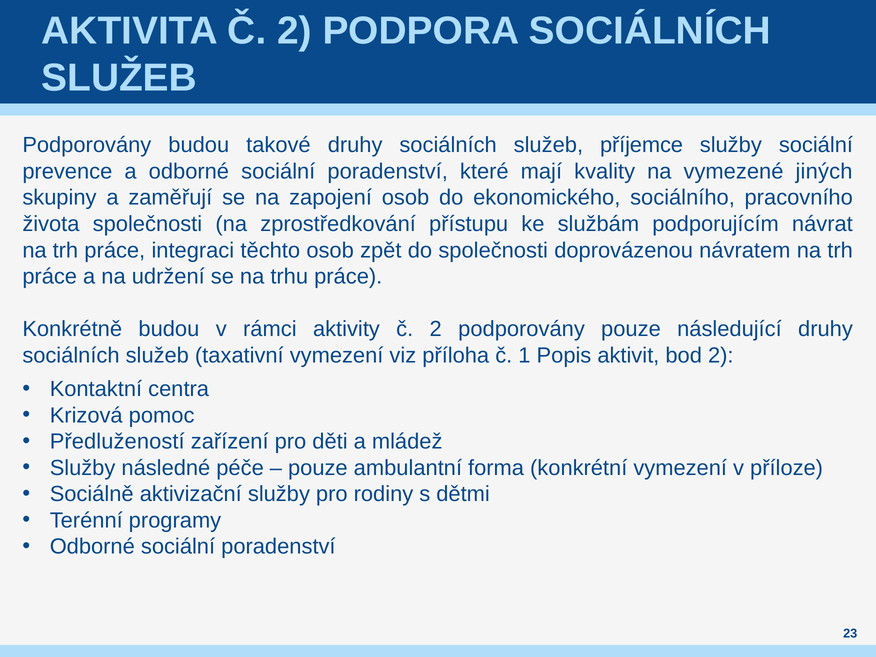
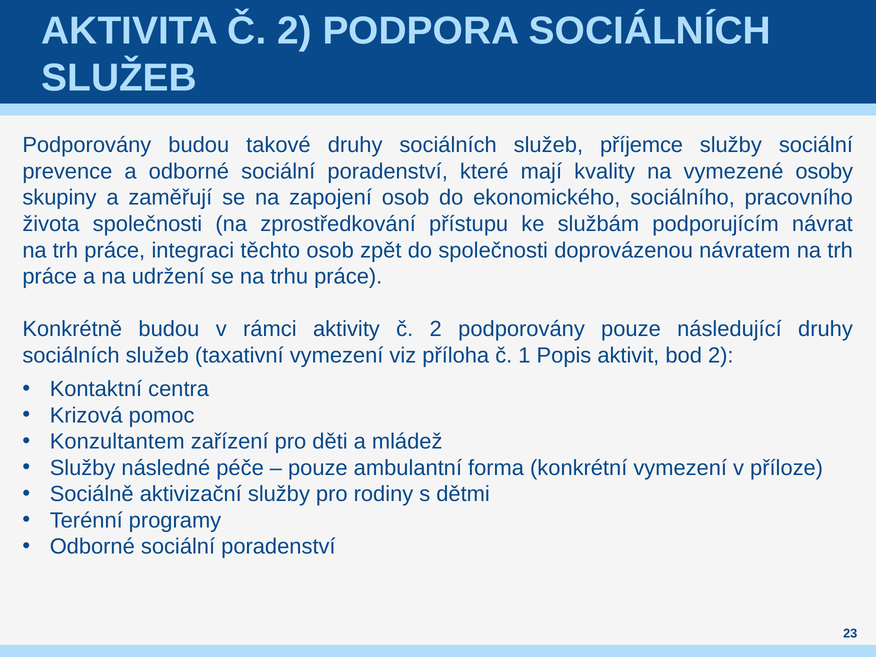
jiných: jiných -> osoby (824, 171)
Předlužeností: Předlužeností -> Konzultantem (117, 442)
